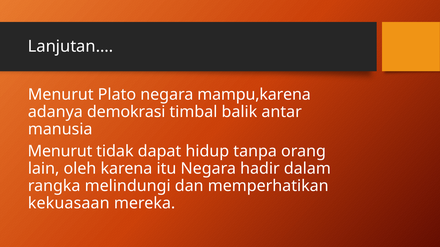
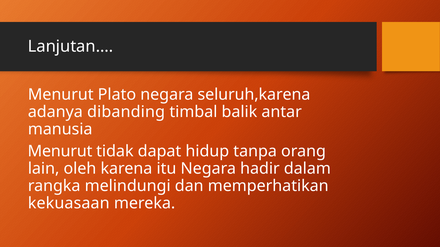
mampu,karena: mampu,karena -> seluruh,karena (254, 95)
demokrasi: demokrasi -> dibanding (126, 112)
